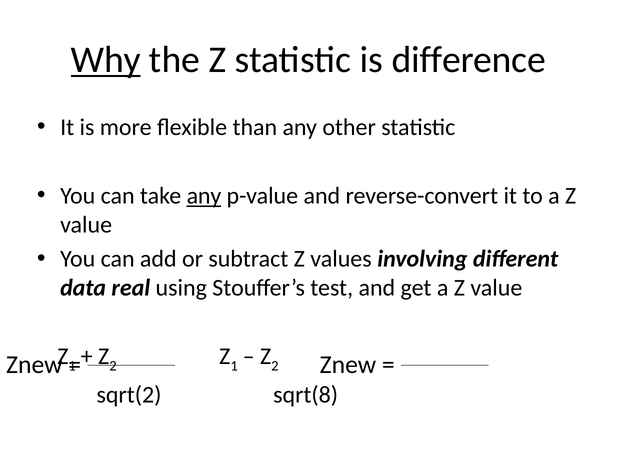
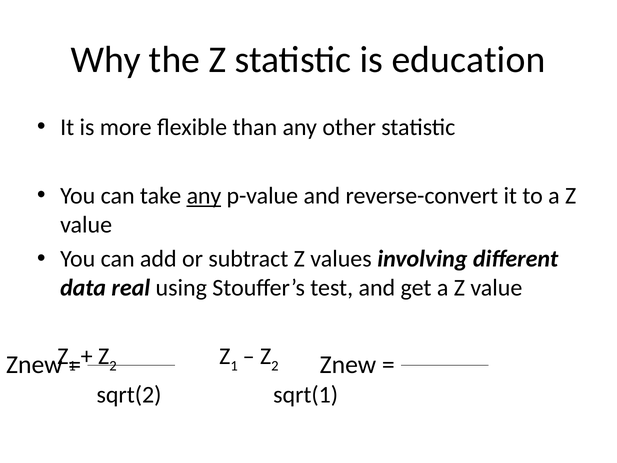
Why underline: present -> none (106, 60)
difference: difference -> education (469, 60)
sqrt(8: sqrt(8 -> sqrt(1 (306, 394)
